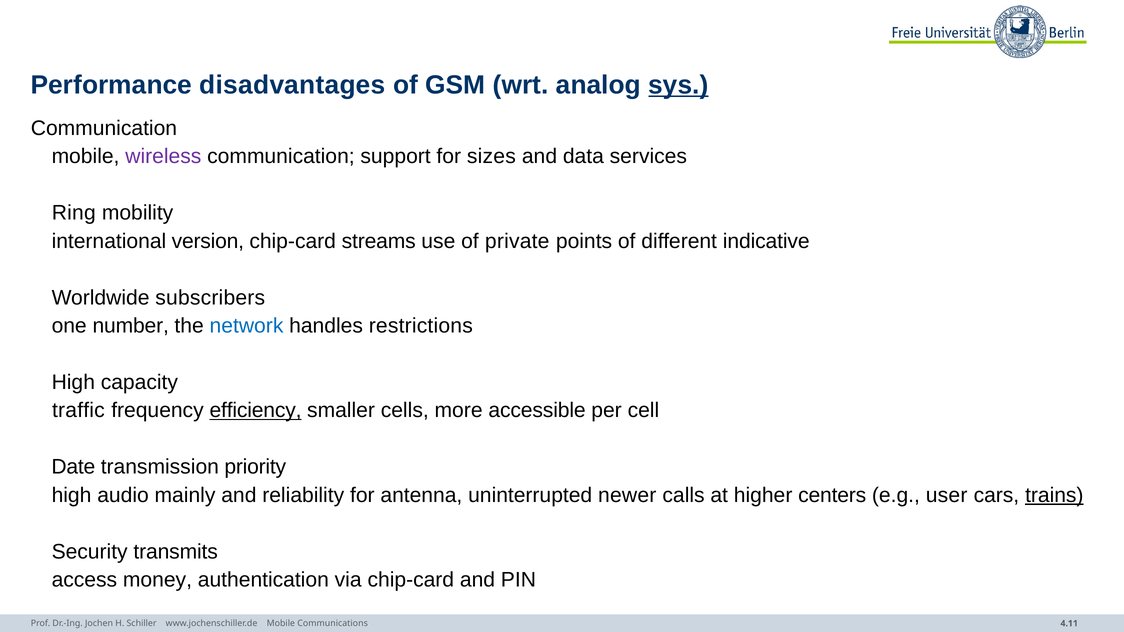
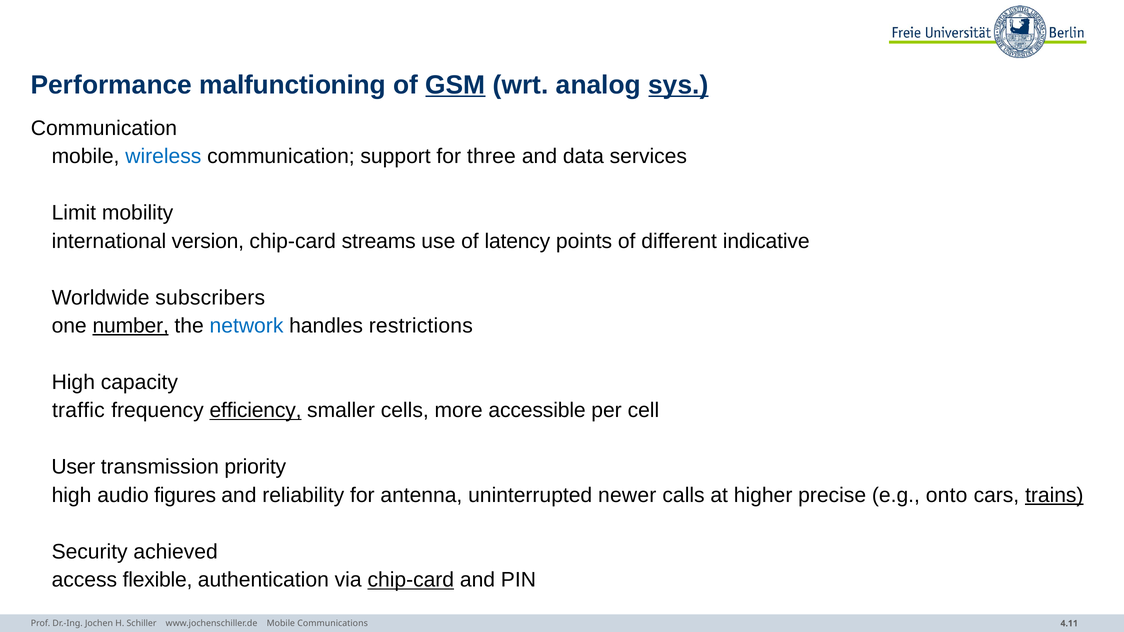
disadvantages: disadvantages -> malfunctioning (293, 85)
GSM underline: none -> present (455, 85)
wireless colour: purple -> blue (163, 156)
sizes: sizes -> three (491, 156)
Ring: Ring -> Limit (74, 213)
private: private -> latency (517, 241)
number underline: none -> present (131, 326)
Date: Date -> User (73, 467)
mainly: mainly -> figures (185, 495)
centers: centers -> precise (832, 495)
user: user -> onto (947, 495)
transmits: transmits -> achieved (176, 552)
money: money -> flexible (158, 580)
chip-card underline: none -> present (411, 580)
